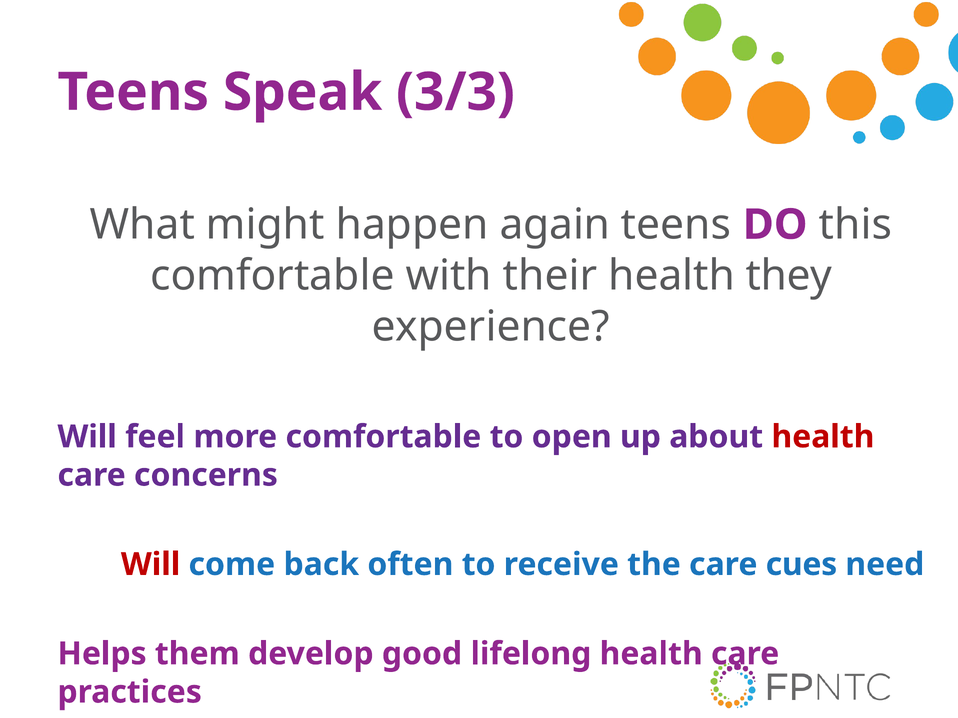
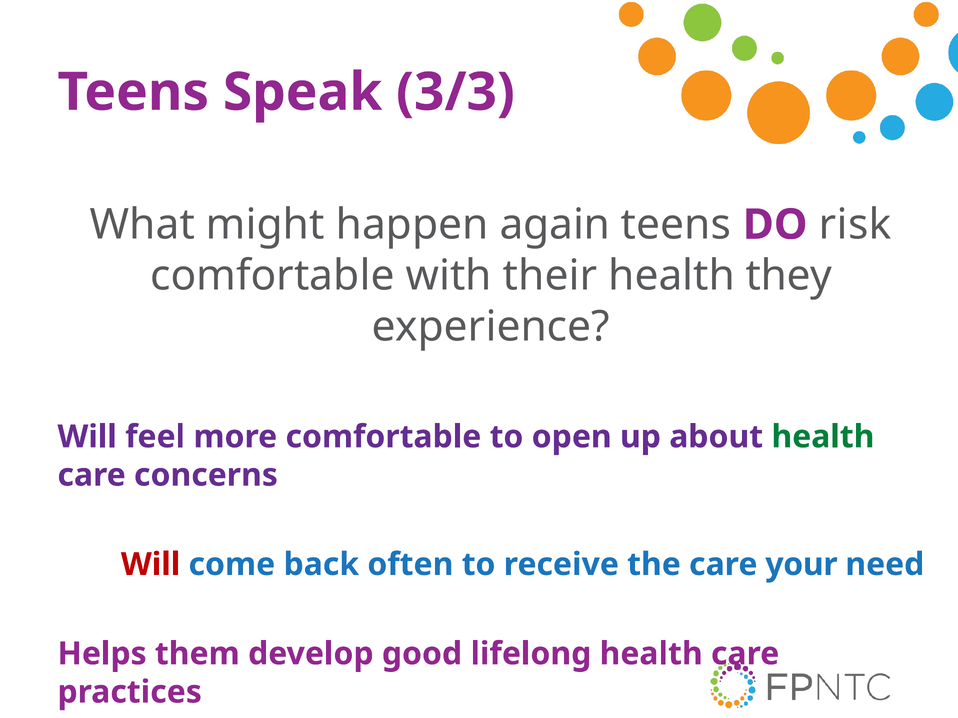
this: this -> risk (855, 225)
health colour: red -> green (823, 437)
cues: cues -> your (801, 565)
